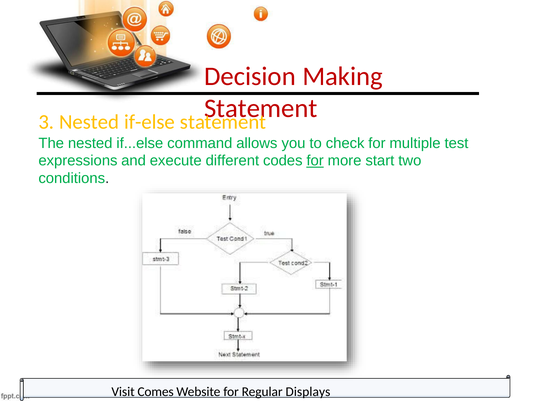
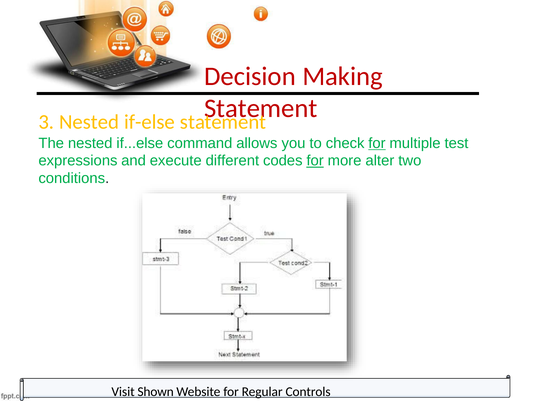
for underline: none -> present (377, 143)
start: start -> alter (380, 161)
Comes: Comes -> Shown (156, 392)
Displays: Displays -> Controls (308, 392)
